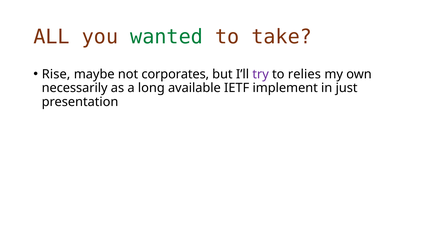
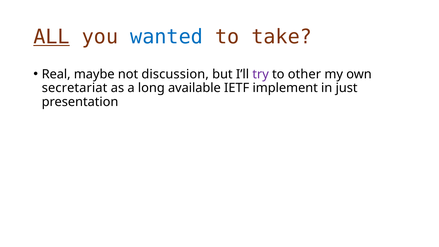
ALL underline: none -> present (52, 37)
wanted colour: green -> blue (167, 37)
Rise: Rise -> Real (56, 74)
corporates: corporates -> discussion (175, 74)
relies: relies -> other (304, 74)
necessarily: necessarily -> secretariat (75, 88)
